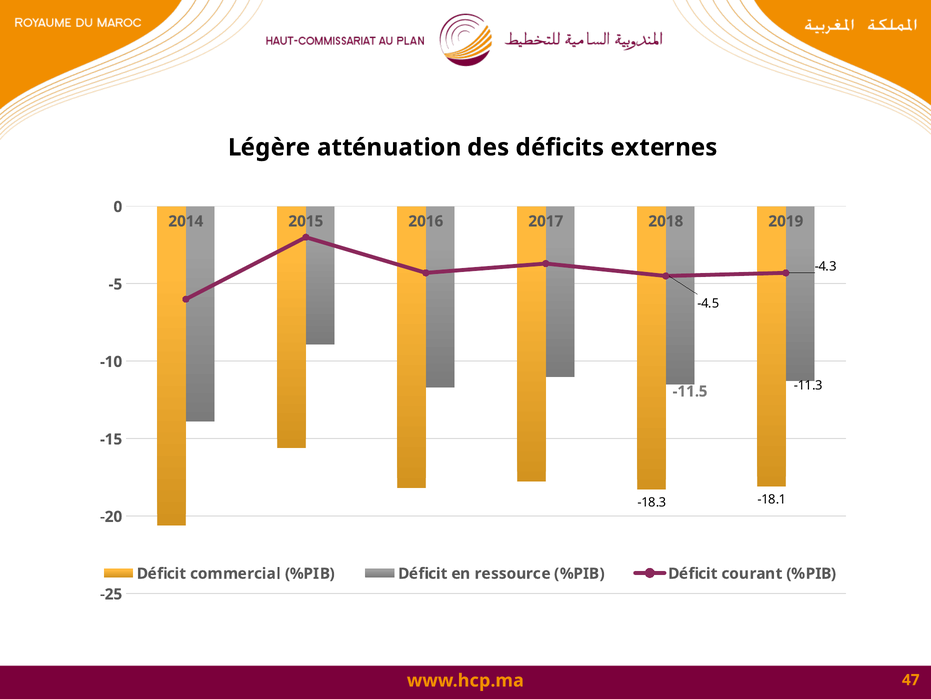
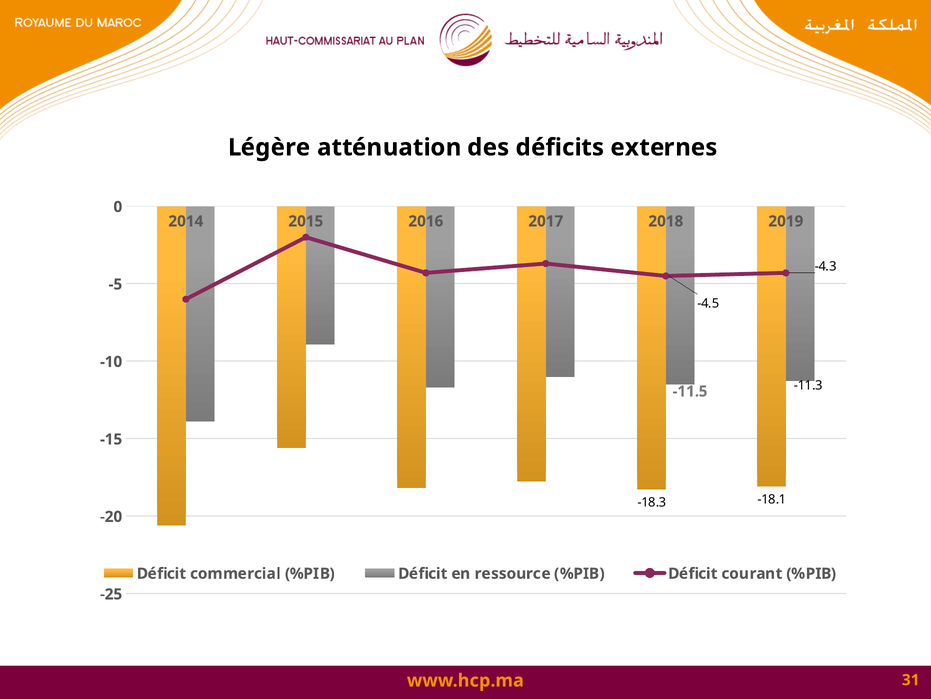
47: 47 -> 31 (911, 679)
